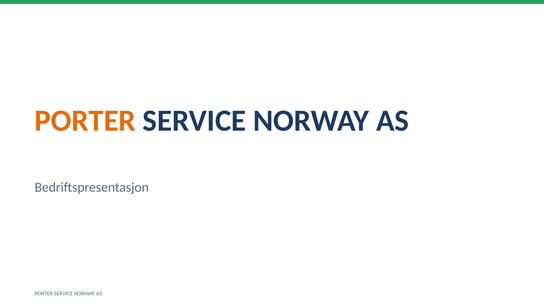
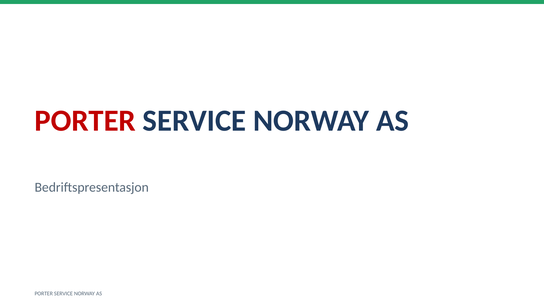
PORTER colour: orange -> red (85, 121)
